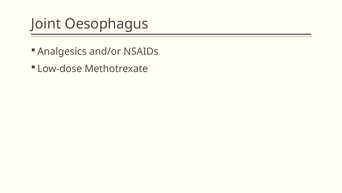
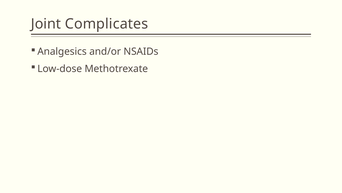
Oesophagus: Oesophagus -> Complicates (107, 24)
